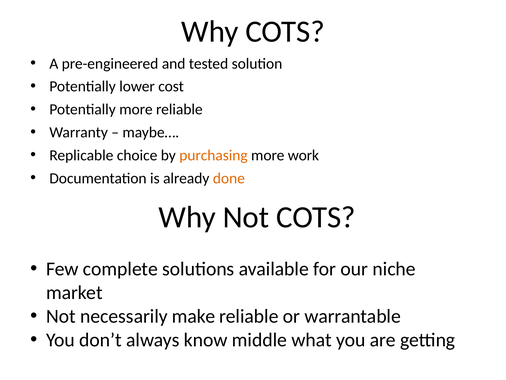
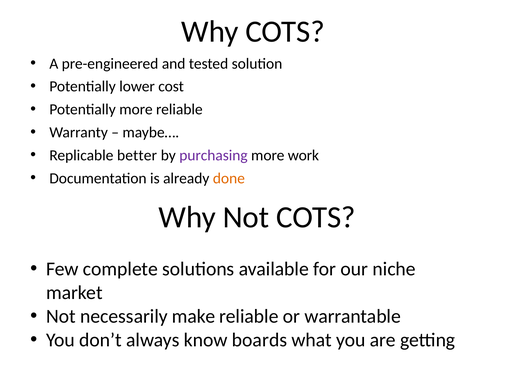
choice: choice -> better (137, 155)
purchasing colour: orange -> purple (213, 155)
middle: middle -> boards (259, 340)
